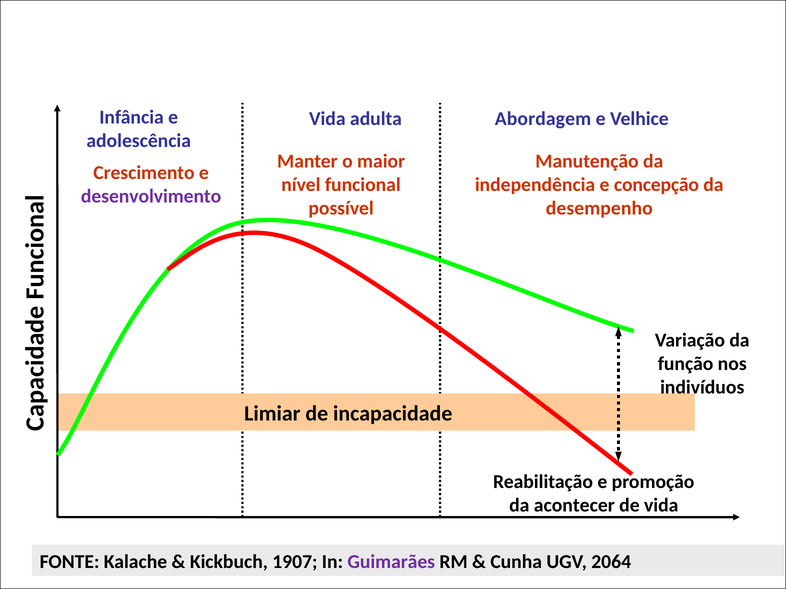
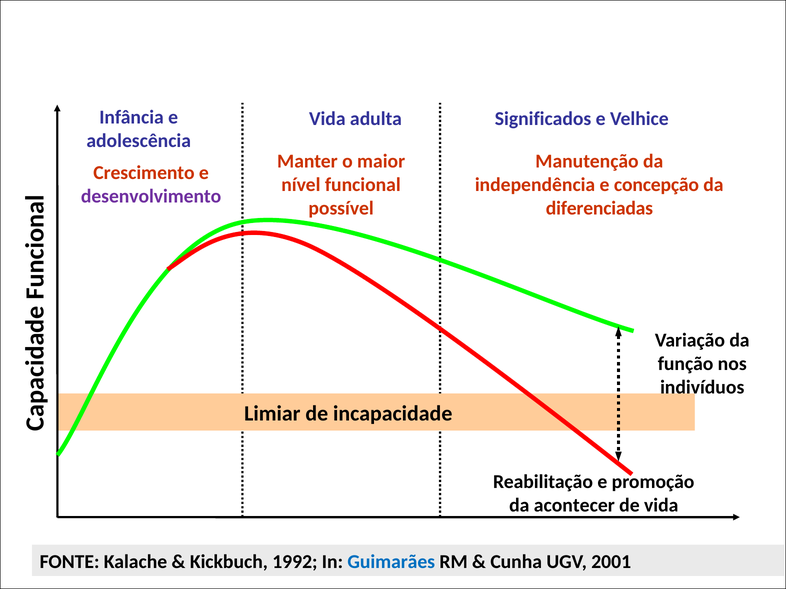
Abordagem: Abordagem -> Significados (543, 119)
desempenho: desempenho -> diferenciadas (599, 208)
1907: 1907 -> 1992 (295, 562)
Guimarães colour: purple -> blue (391, 562)
2064: 2064 -> 2001 (611, 562)
